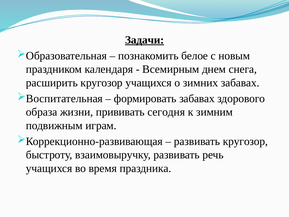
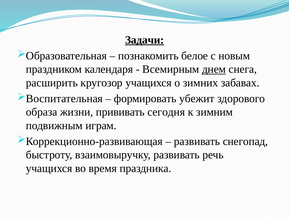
днем underline: none -> present (214, 69)
формировать забавах: забавах -> убежит (197, 98)
развивать кругозор: кругозор -> снегопад (245, 141)
